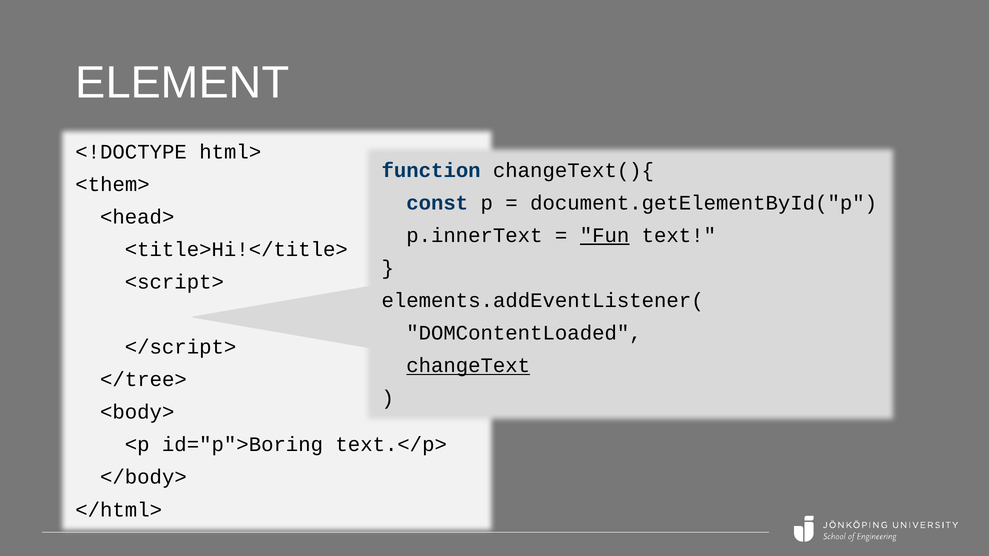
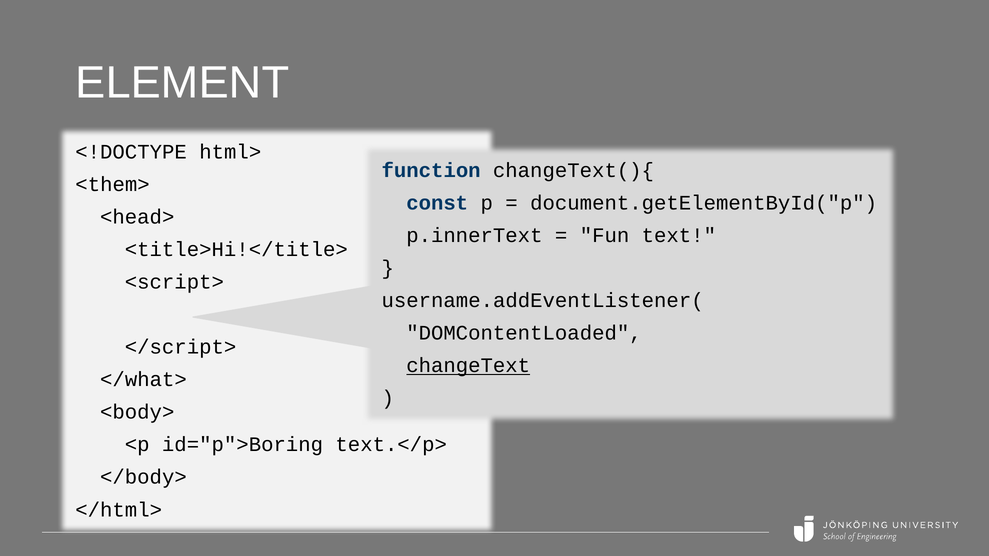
Fun underline: present -> none (605, 236)
elements.addEventListener(: elements.addEventListener( -> username.addEventListener( (543, 301)
</tree>: </tree> -> </what> (143, 380)
